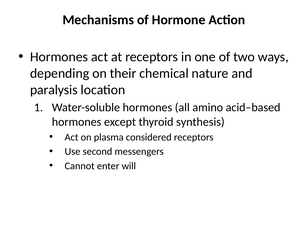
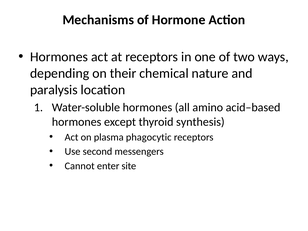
considered: considered -> phagocytic (149, 137)
will: will -> site (129, 166)
